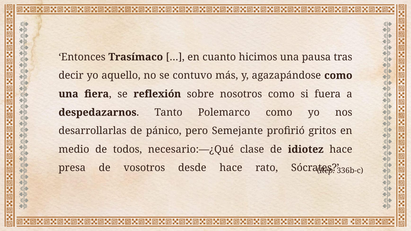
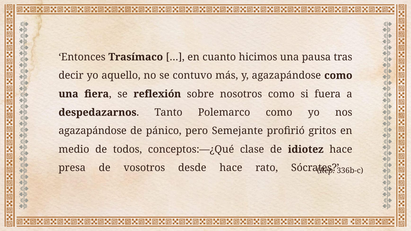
desarrollarlas: desarrollarlas -> agazapándose (93, 131)
necesario:—¿Qué: necesario:—¿Qué -> conceptos:—¿Qué (191, 150)
